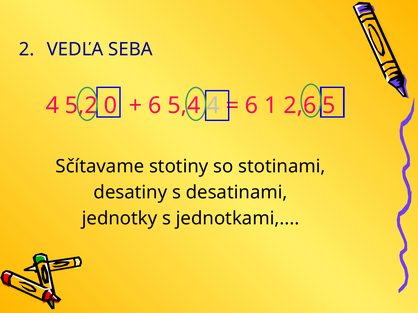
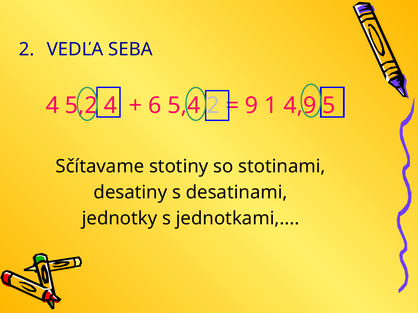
5,2 0: 0 -> 4 (110, 106)
5,4 4: 4 -> 2 (213, 106)
6: 6 -> 9 (252, 106)
2,6: 2,6 -> 4,9 (300, 106)
